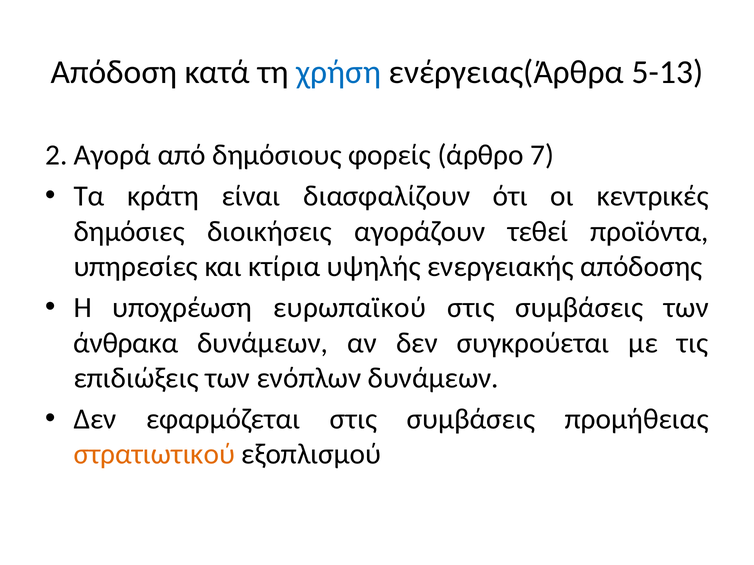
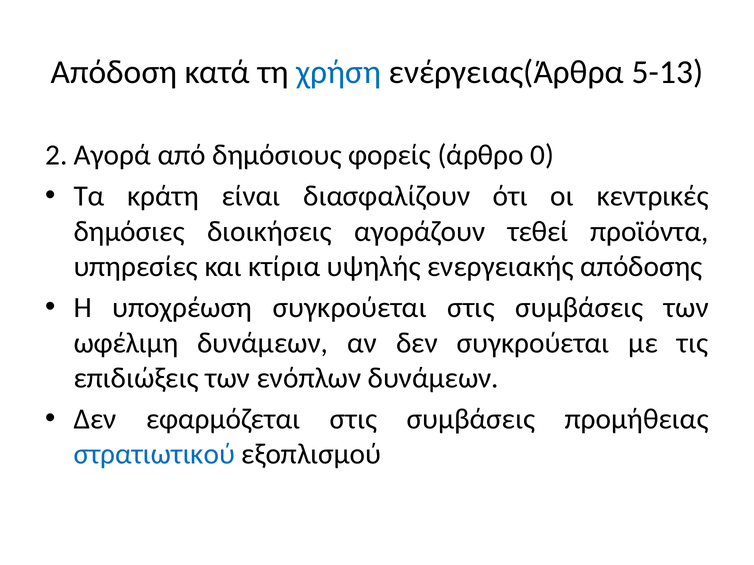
7: 7 -> 0 (542, 155)
υποχρέωση ευρωπαϊκού: ευρωπαϊκού -> συγκρούεται (350, 308)
άνθρακα: άνθρακα -> ωφέλιμη (126, 343)
στρατιωτικού colour: orange -> blue (154, 455)
